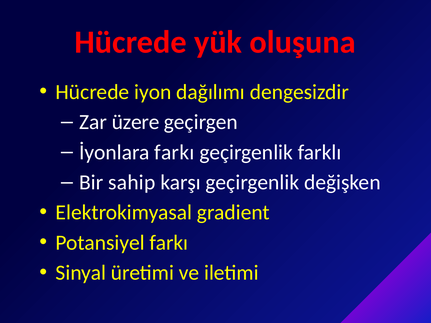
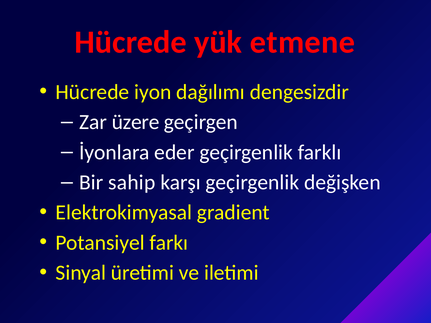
oluşuna: oluşuna -> etmene (303, 42)
İyonlara farkı: farkı -> eder (174, 152)
